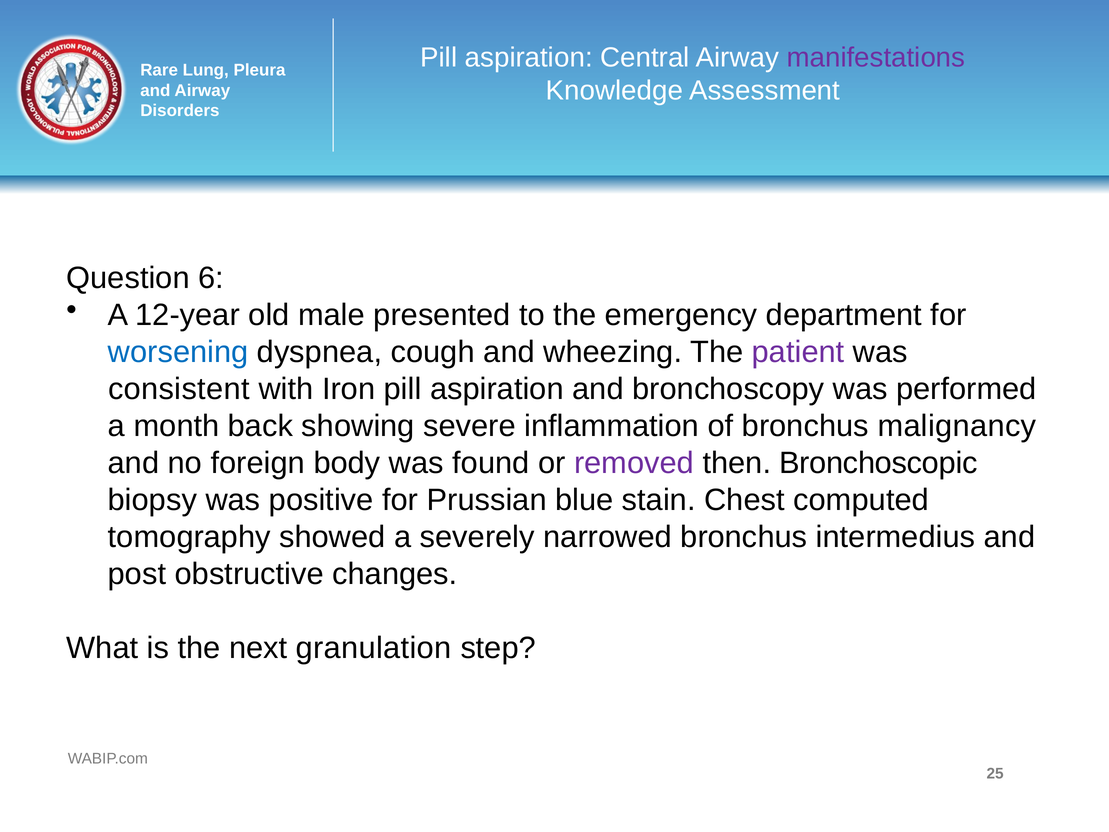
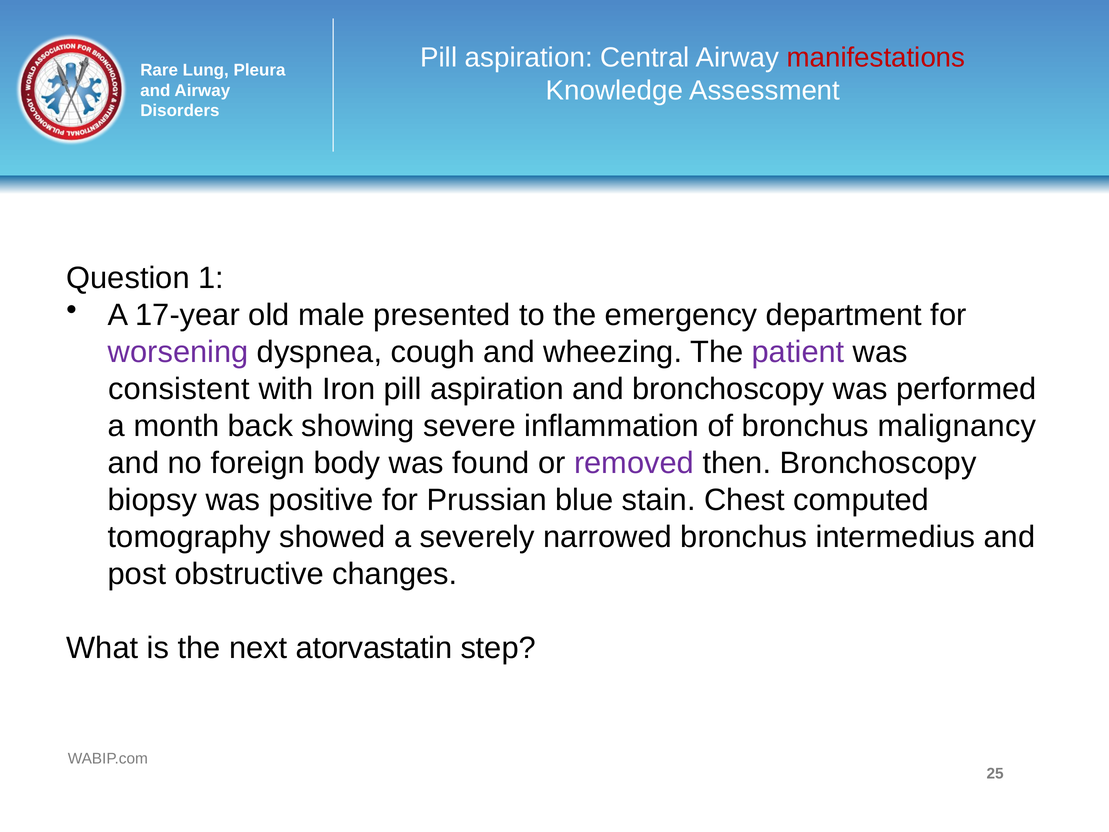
manifestations colour: purple -> red (876, 57)
6: 6 -> 1 (211, 278)
12-year: 12-year -> 17-year (188, 315)
worsening colour: blue -> purple (178, 352)
then Bronchoscopic: Bronchoscopic -> Bronchoscopy (878, 463)
granulation: granulation -> atorvastatin (374, 648)
